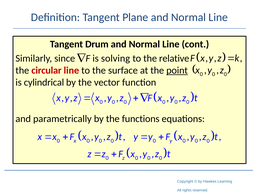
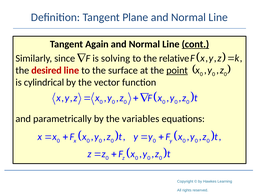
Drum: Drum -> Again (97, 44)
cont underline: none -> present (195, 44)
circular: circular -> desired (46, 70)
functions: functions -> variables (141, 119)
